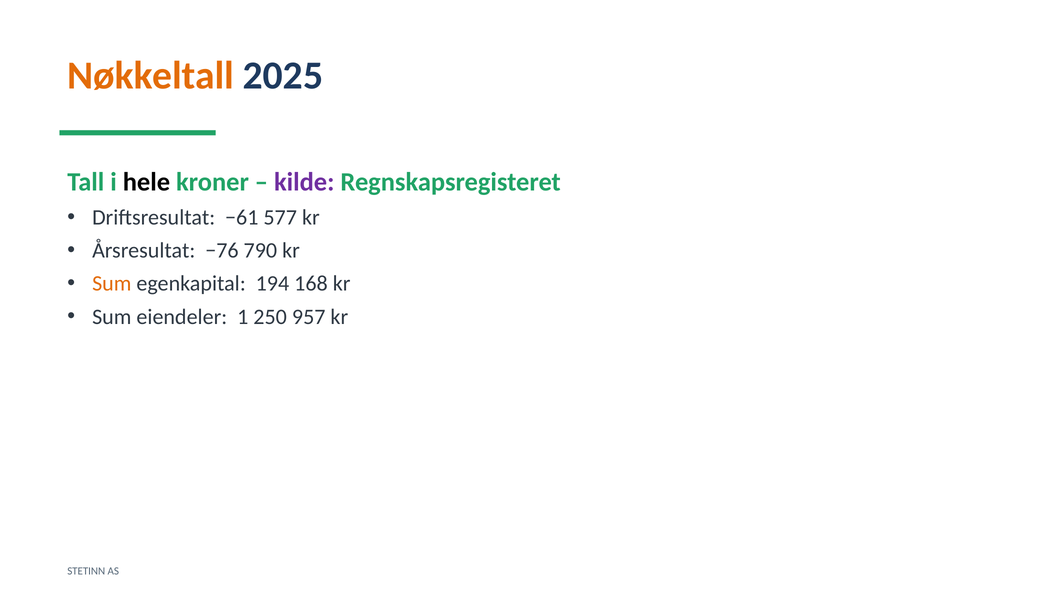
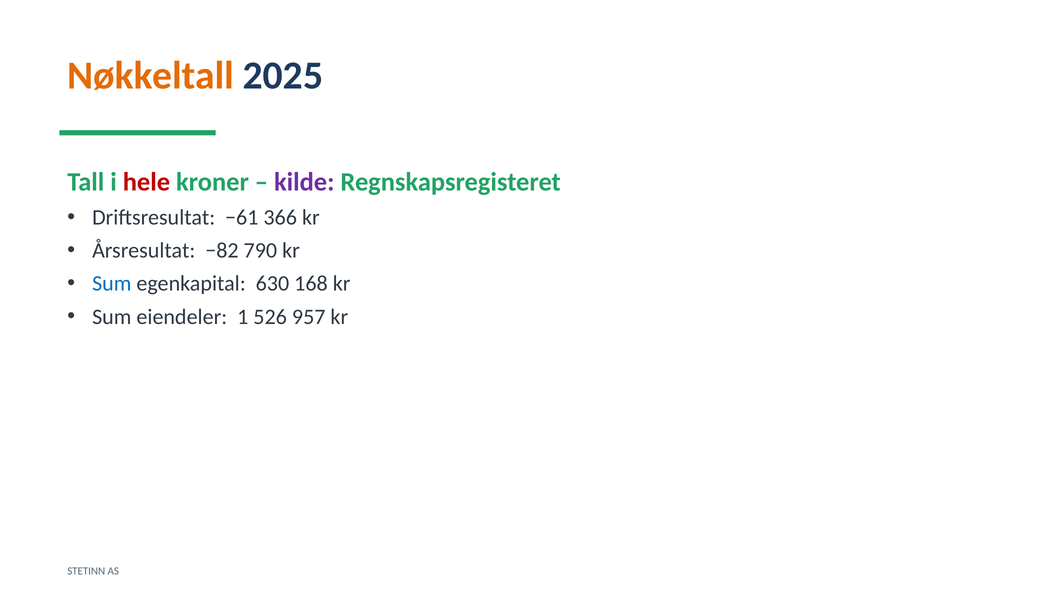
hele colour: black -> red (146, 182)
577: 577 -> 366 (280, 218)
−76: −76 -> −82 (222, 251)
Sum colour: orange -> blue (112, 284)
194: 194 -> 630 (272, 284)
250: 250 -> 526 (270, 317)
